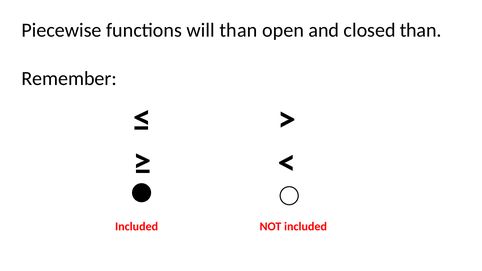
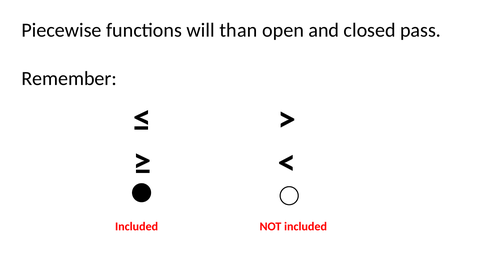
closed than: than -> pass (421, 30)
